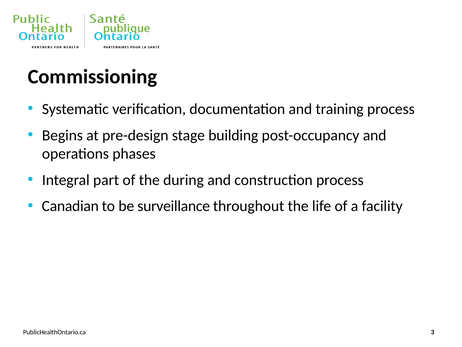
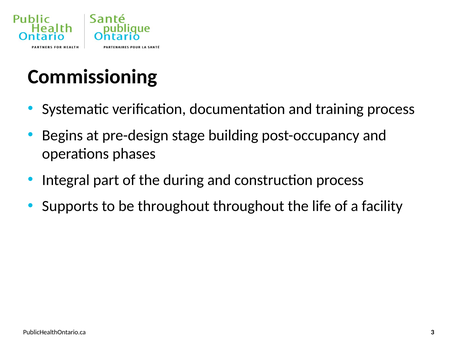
Canadian: Canadian -> Supports (70, 206)
be surveillance: surveillance -> throughout (174, 206)
